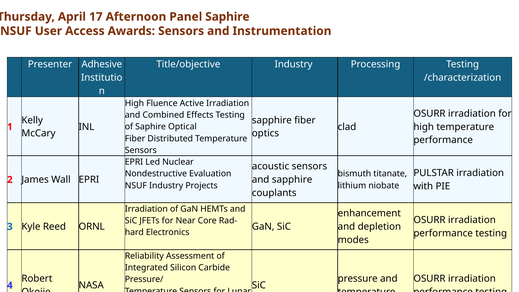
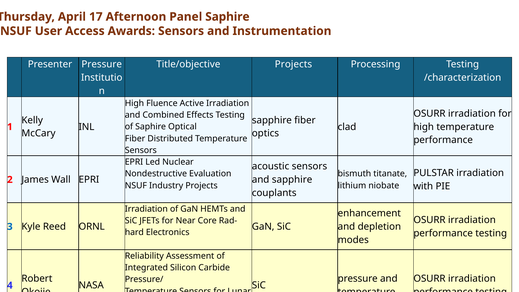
Presenter Adhesive: Adhesive -> Pressure (102, 64)
Title/objective Industry: Industry -> Projects (293, 64)
